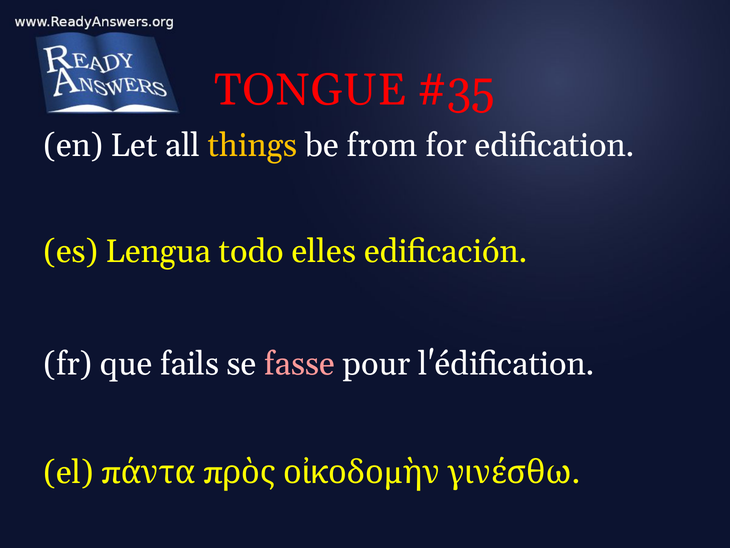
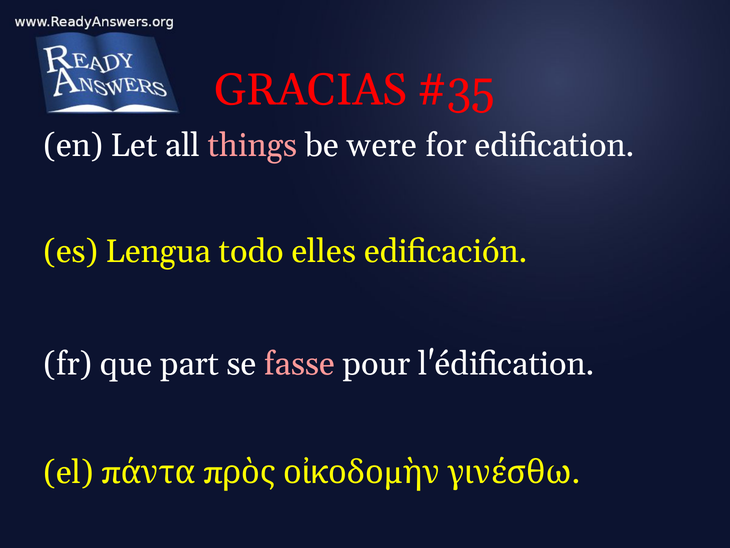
TONGUE: TONGUE -> GRACIAS (311, 90)
things colour: yellow -> pink (253, 145)
from: from -> were (382, 145)
fails: fails -> part (190, 364)
